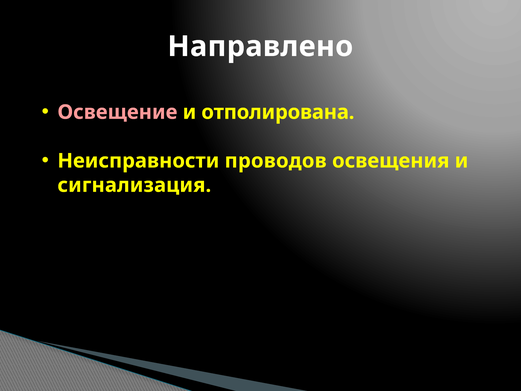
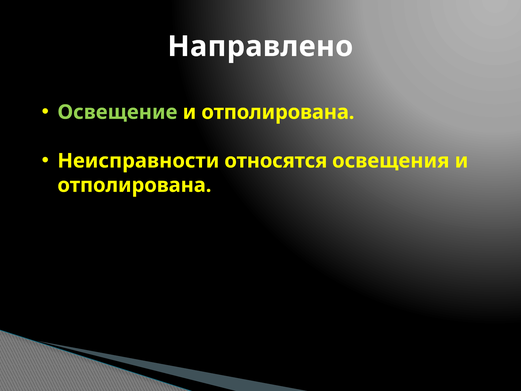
Освещение colour: pink -> light green (117, 112)
проводов: проводов -> относятся (276, 161)
сигнализация: сигнализация -> отполирована (134, 185)
